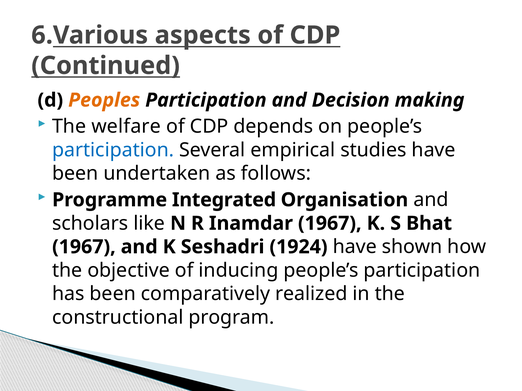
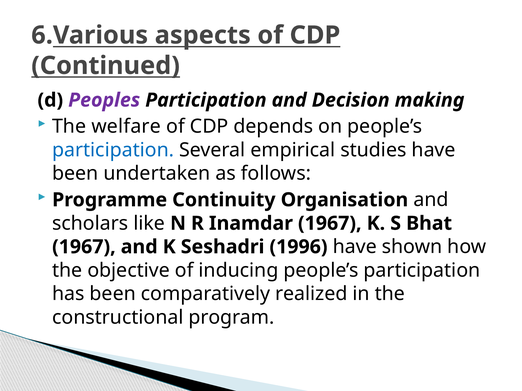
Peoples colour: orange -> purple (104, 100)
Integrated: Integrated -> Continuity (224, 200)
1924: 1924 -> 1996 (299, 247)
